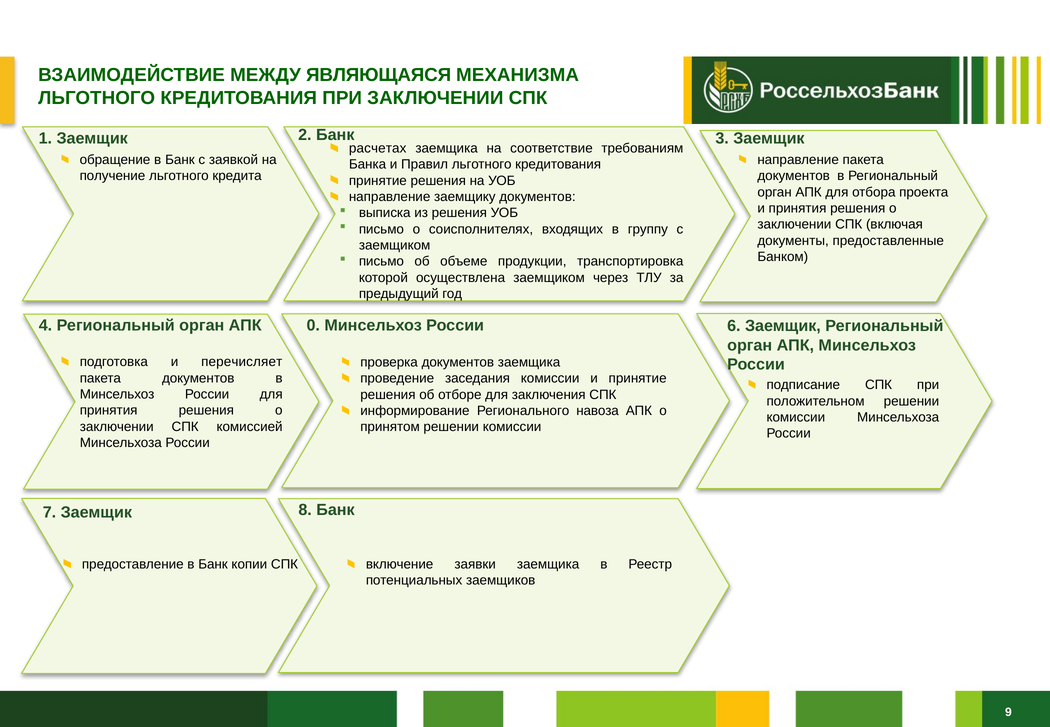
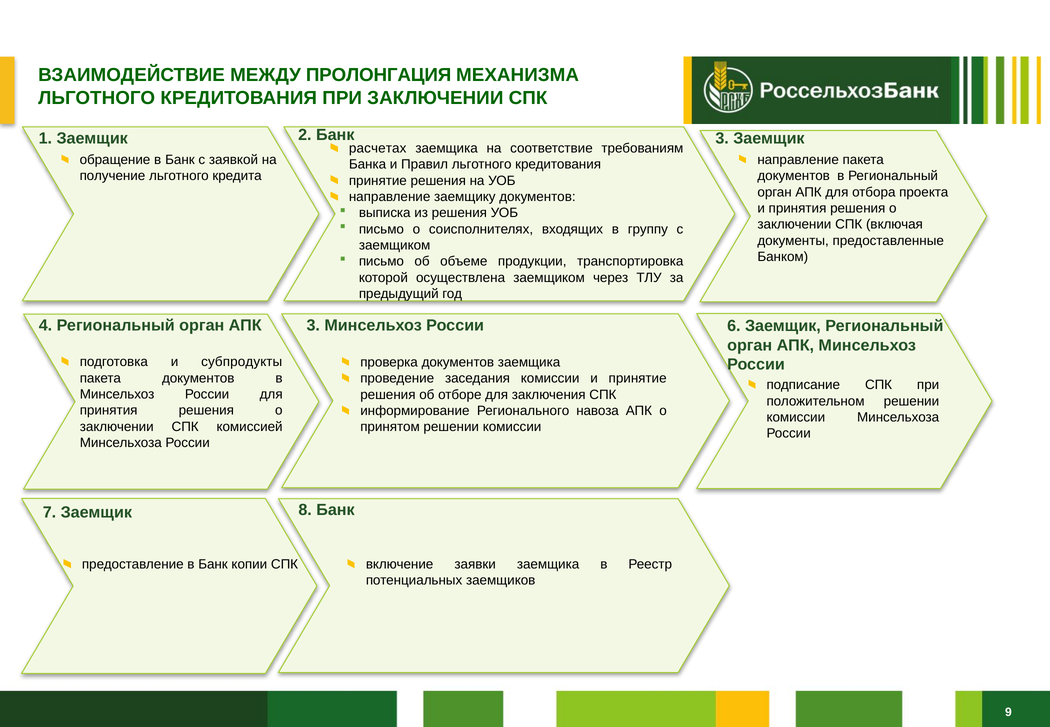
ЯВЛЯЮЩАЯСЯ: ЯВЛЯЮЩАЯСЯ -> ПРОЛОНГАЦИЯ (379, 75)
АПК 0: 0 -> 3 (313, 326)
перечисляет: перечисляет -> субпродукты (242, 362)
